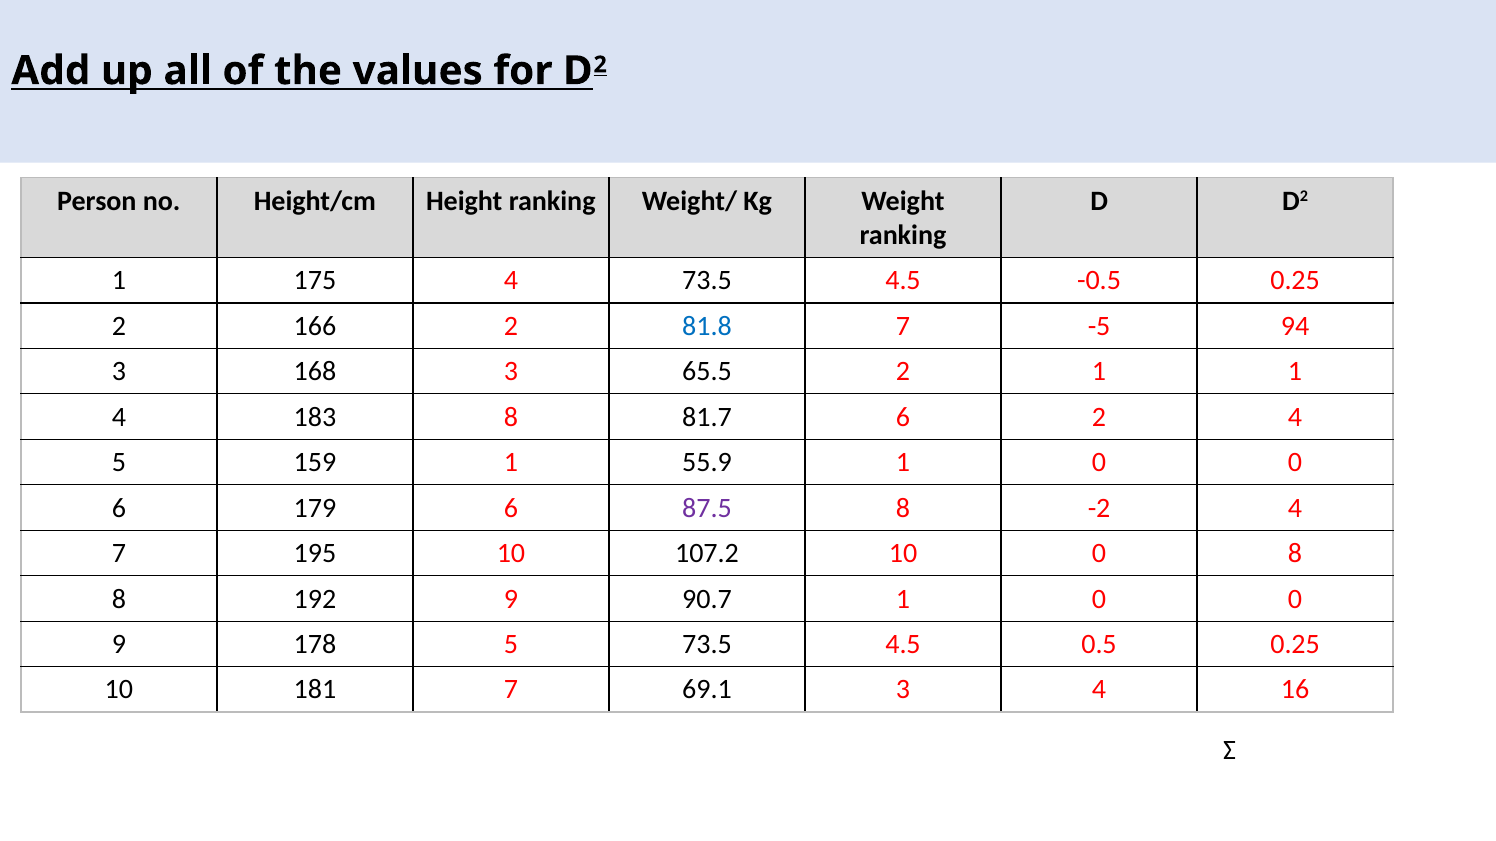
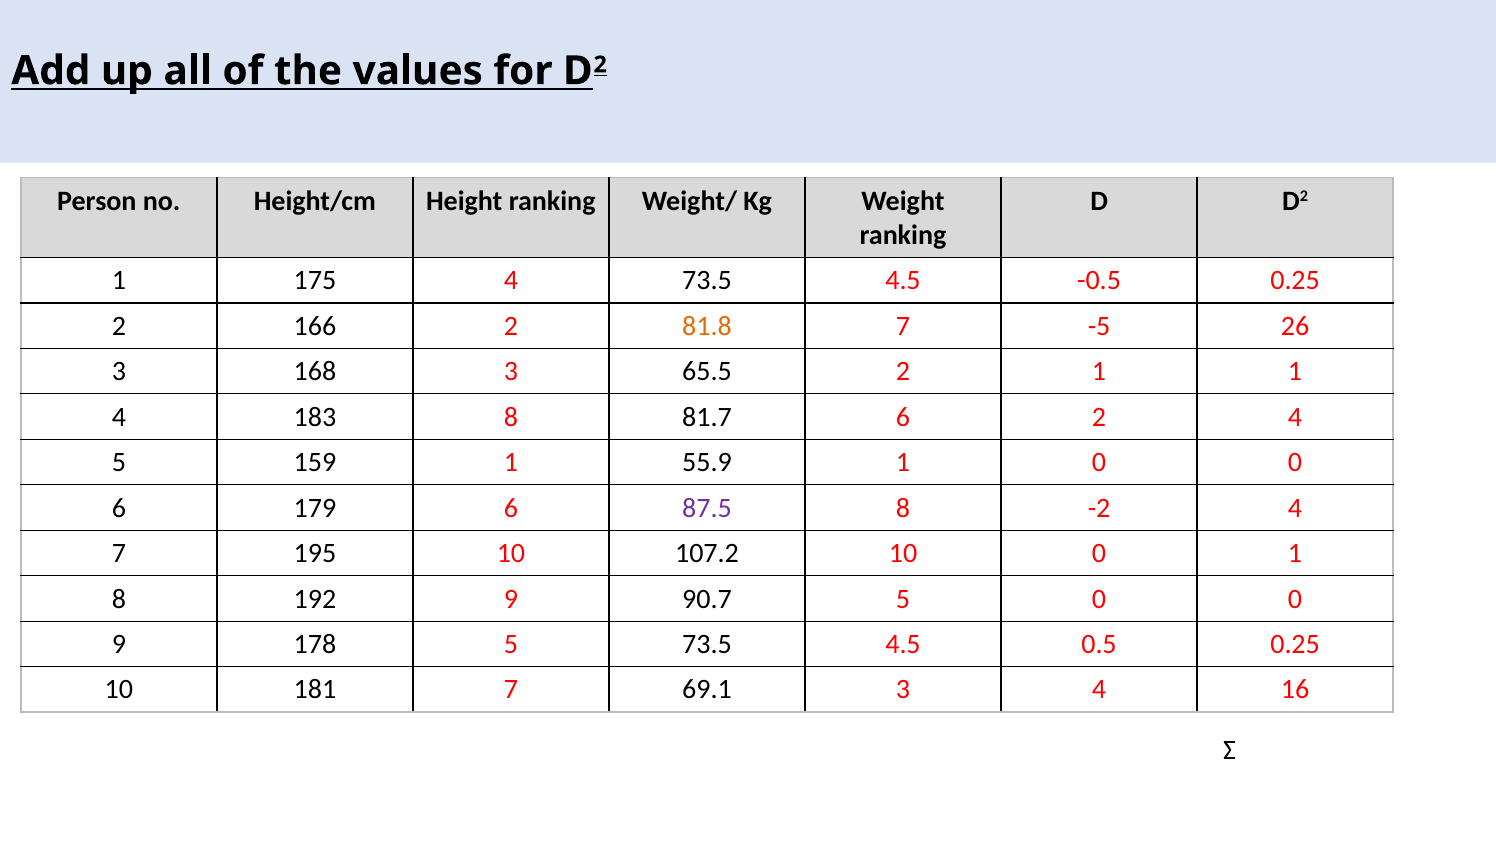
81.8 colour: blue -> orange (707, 326)
94: 94 -> 26 (1295, 326)
0 8: 8 -> 1 (1295, 554)
90.7 1: 1 -> 5 (903, 599)
